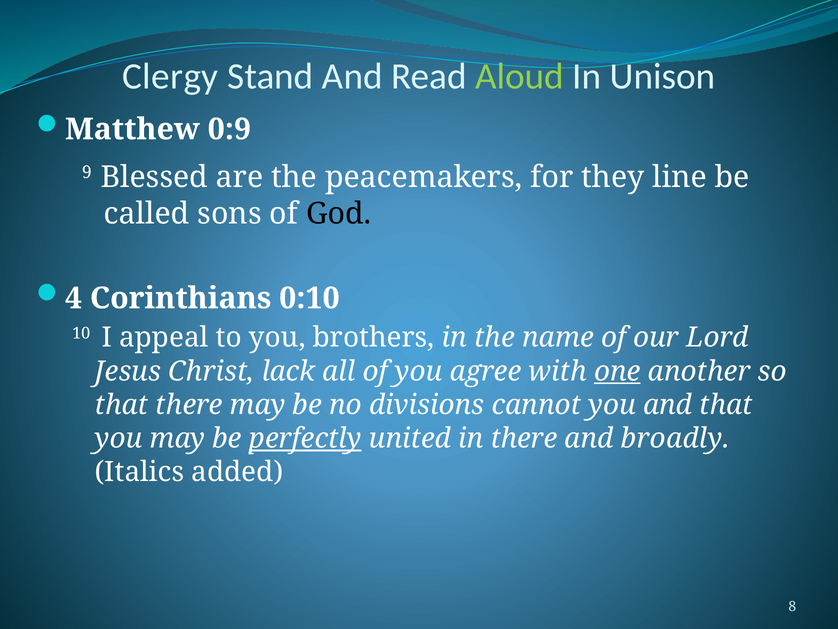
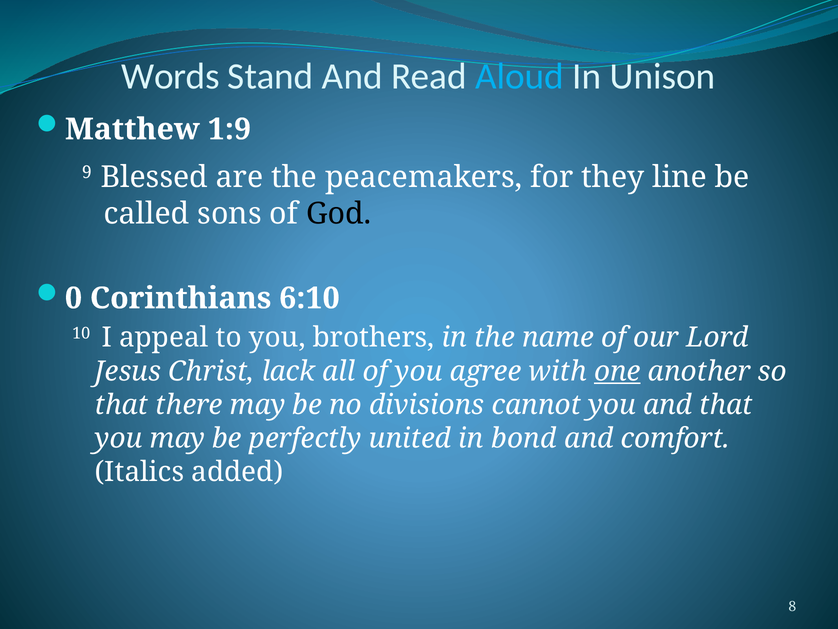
Clergy: Clergy -> Words (171, 76)
Aloud colour: light green -> light blue (520, 76)
0:9: 0:9 -> 1:9 (229, 129)
4: 4 -> 0 (73, 298)
0:10: 0:10 -> 6:10 (309, 298)
perfectly underline: present -> none (305, 438)
in there: there -> bond (524, 438)
broadly: broadly -> comfort (675, 438)
